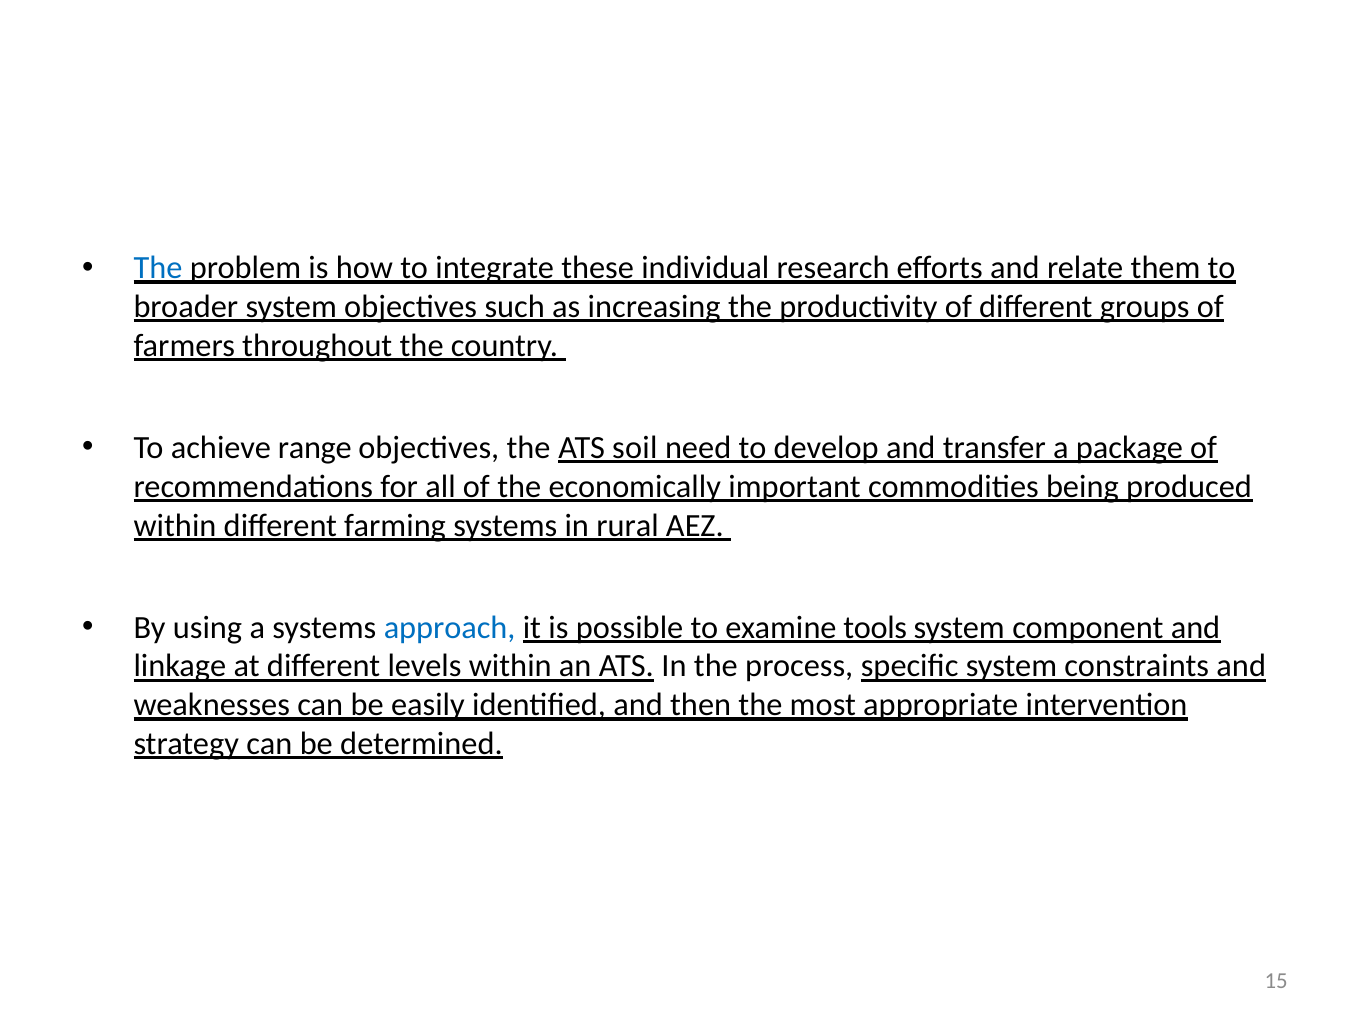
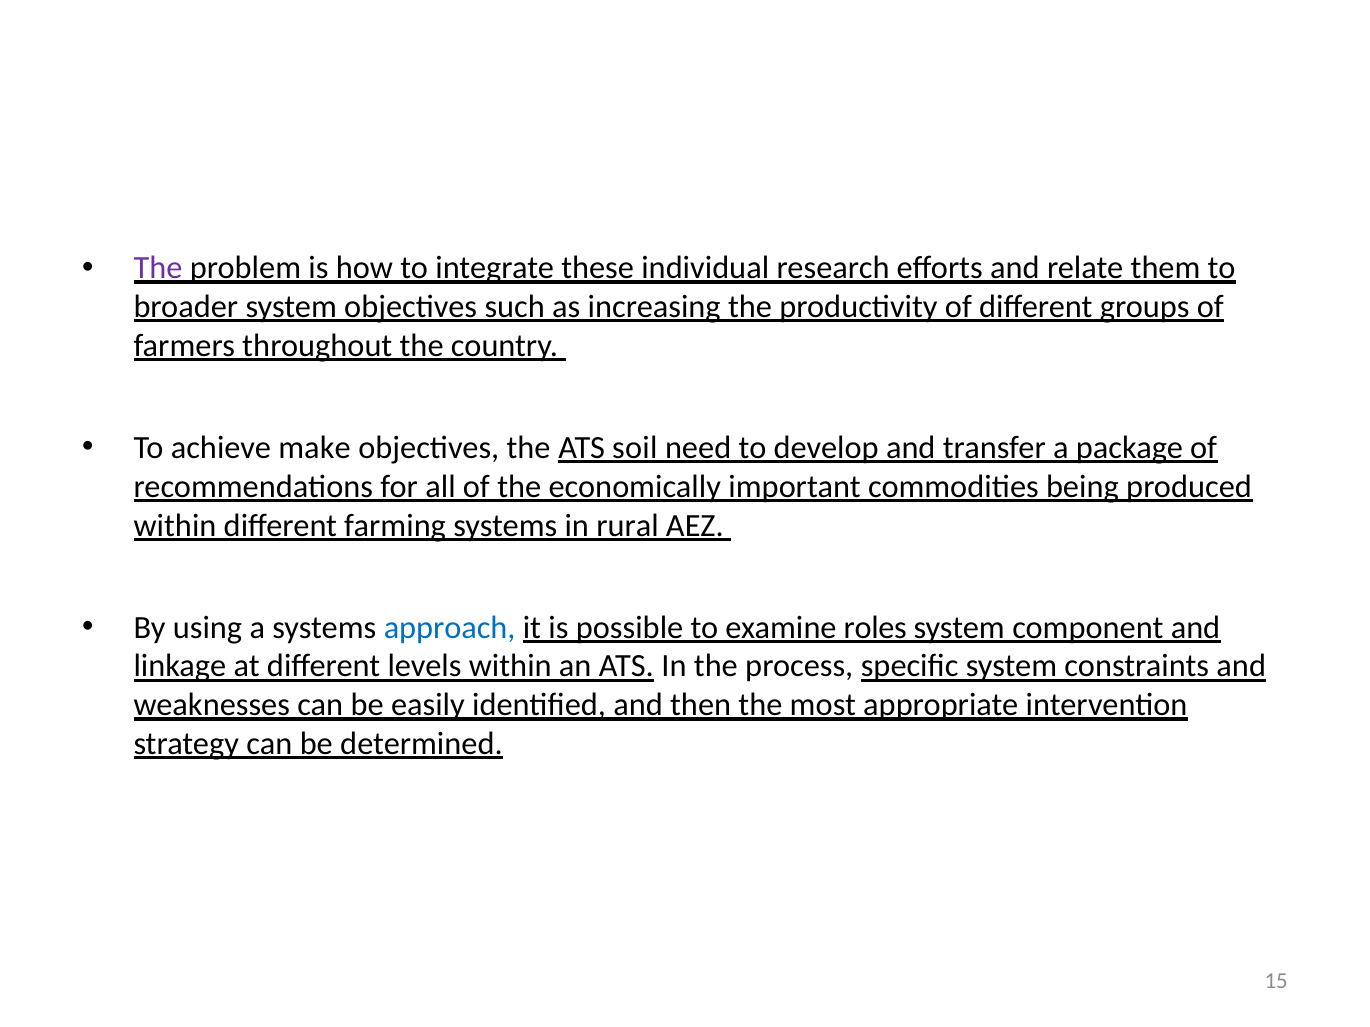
The colour: blue -> purple (158, 268)
range: range -> make (315, 448)
tools: tools -> roles (875, 628)
